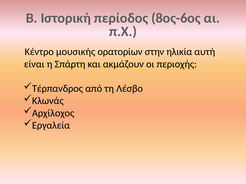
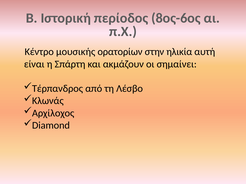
περιοχής: περιοχής -> σημαίνει (177, 64)
Εργαλεία: Εργαλεία -> Diamond (51, 126)
